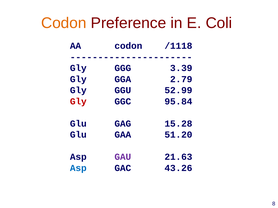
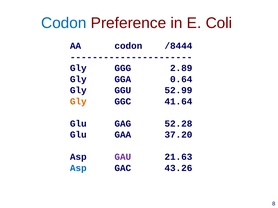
Codon colour: orange -> blue (64, 23)
/1118: /1118 -> /8444 (178, 46)
3.39: 3.39 -> 2.89 (181, 68)
2.79: 2.79 -> 0.64 (181, 79)
Gly colour: red -> orange (78, 102)
95.84: 95.84 -> 41.64 (178, 102)
15.28: 15.28 -> 52.28 (178, 124)
51.20: 51.20 -> 37.20 (178, 135)
